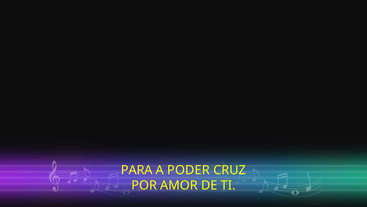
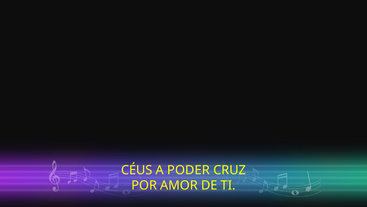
PARA: PARA -> CÉUS (137, 170)
